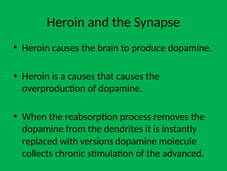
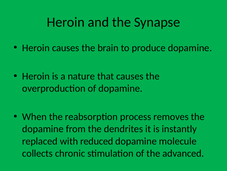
a causes: causes -> nature (81, 76)
versions: versions -> reduced (97, 141)
